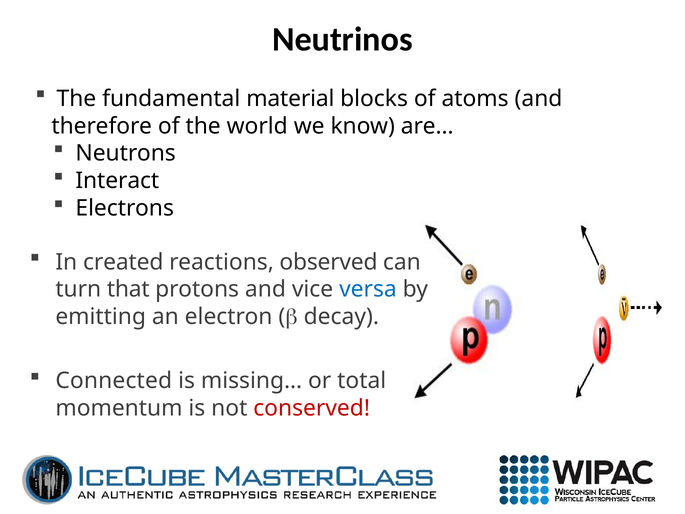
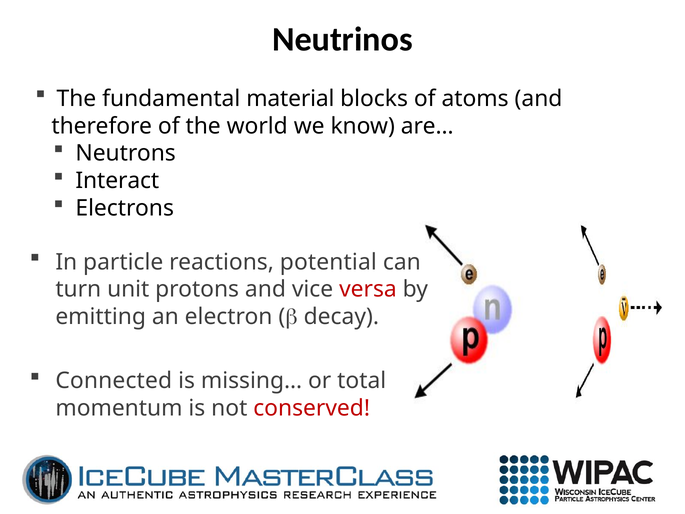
created: created -> particle (123, 262)
observed: observed -> potential (328, 262)
that: that -> unit (128, 289)
versa colour: blue -> red (368, 289)
